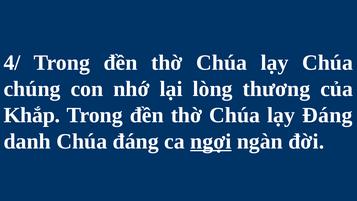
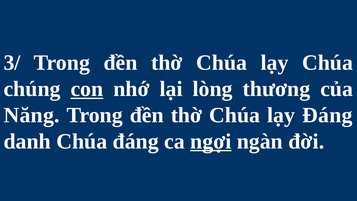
4/: 4/ -> 3/ (12, 63)
con underline: none -> present (87, 89)
Khắp: Khắp -> Năng (32, 115)
